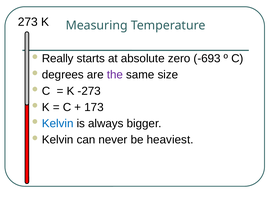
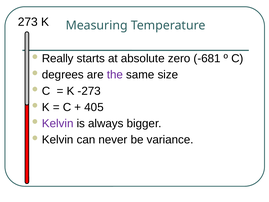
-693: -693 -> -681 (207, 58)
173: 173 -> 405 (94, 107)
Kelvin colour: blue -> purple (58, 123)
heaviest: heaviest -> variance (170, 140)
